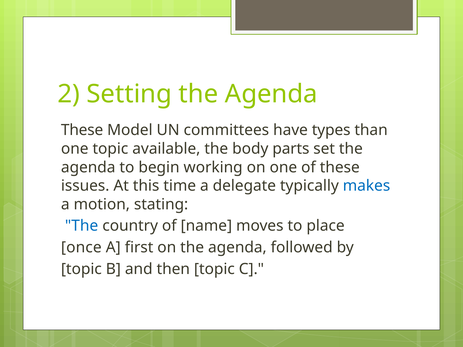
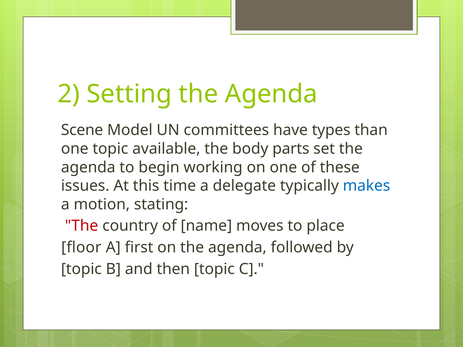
These: These -> Scene (82, 130)
The colour: blue -> red (82, 226)
once: once -> floor (81, 248)
